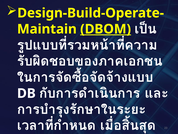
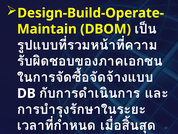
DBOM underline: present -> none (106, 29)
